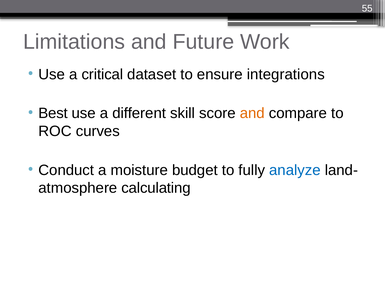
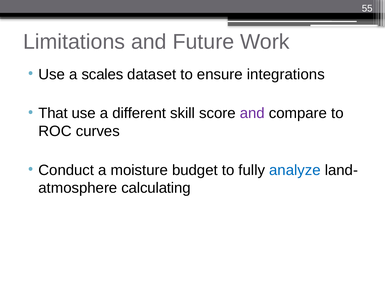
critical: critical -> scales (102, 75)
Best: Best -> That (53, 114)
and colour: orange -> purple (252, 114)
